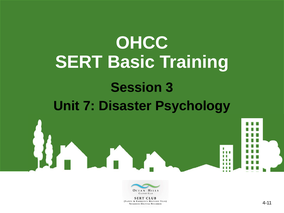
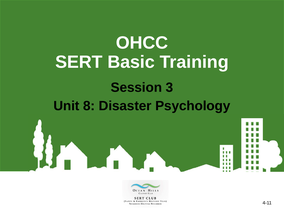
7: 7 -> 8 (89, 106)
